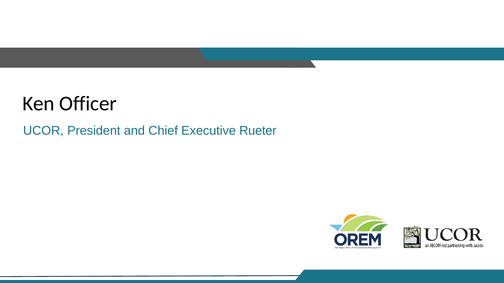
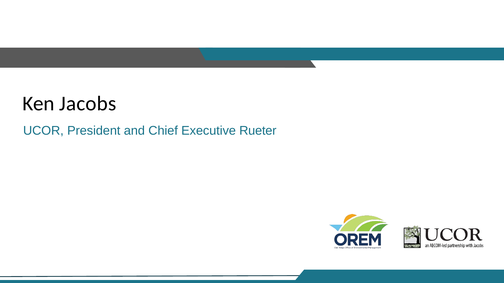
Officer: Officer -> Jacobs (88, 104)
